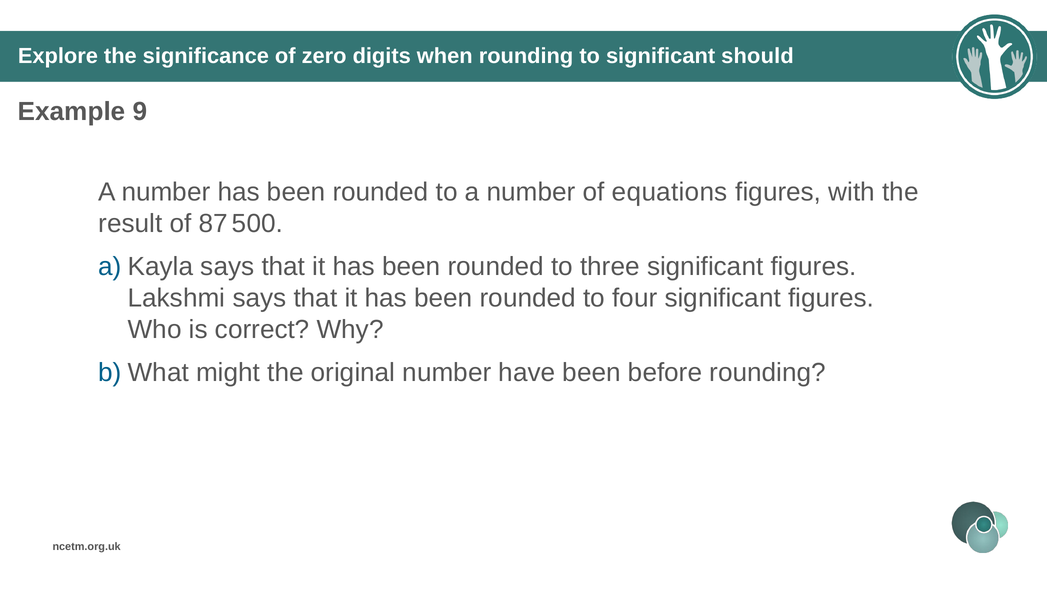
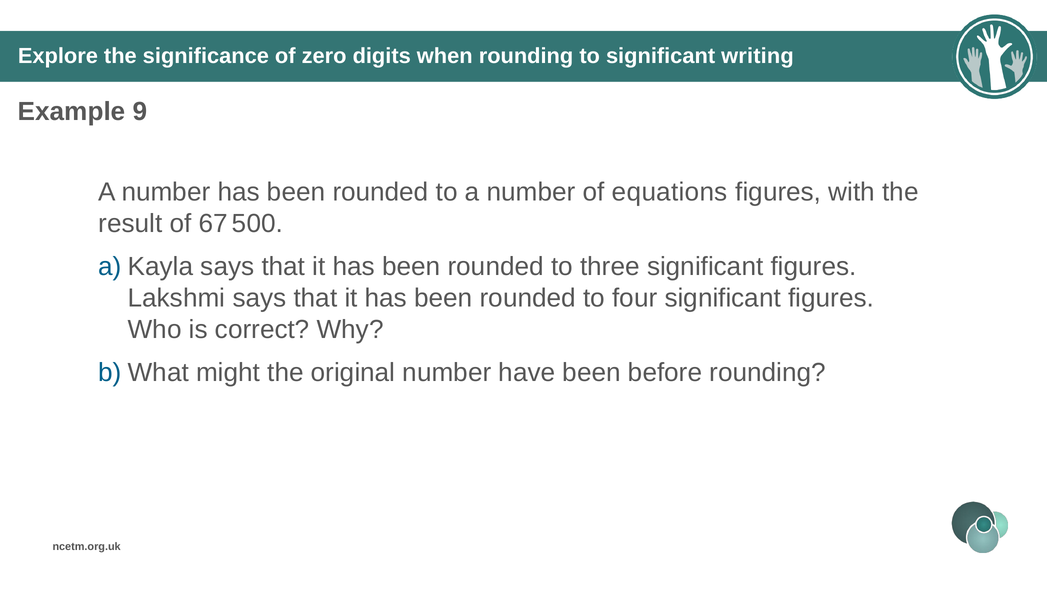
should: should -> writing (758, 56)
87: 87 -> 67 (213, 224)
